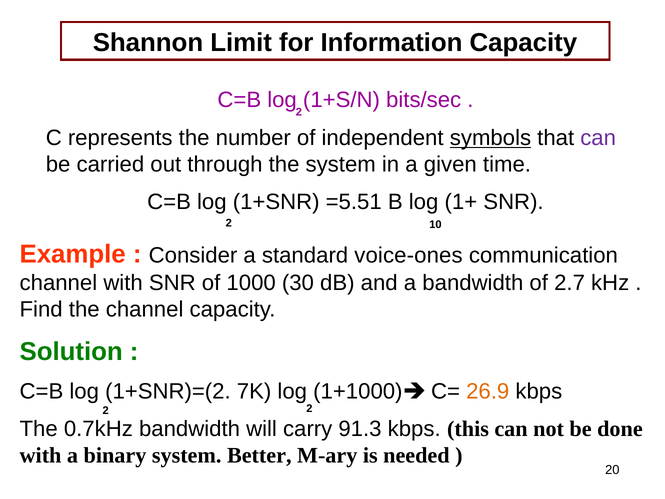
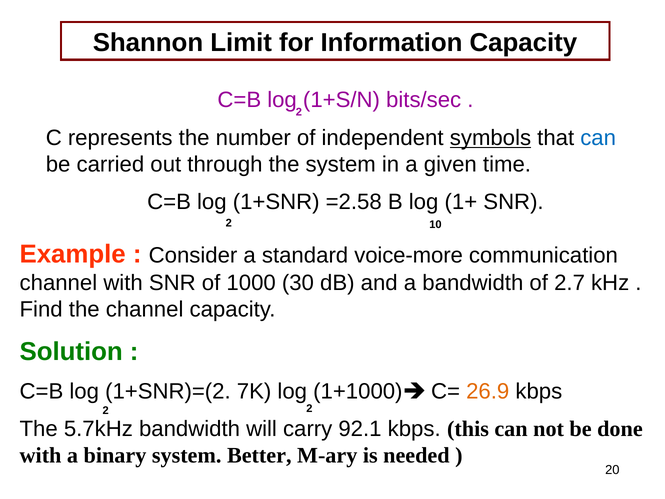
can colour: purple -> blue (598, 138)
=5.51: =5.51 -> =2.58 (354, 202)
voice-ones: voice-ones -> voice-more (409, 255)
0.7kHz: 0.7kHz -> 5.7kHz (98, 429)
91.3: 91.3 -> 92.1 (360, 429)
